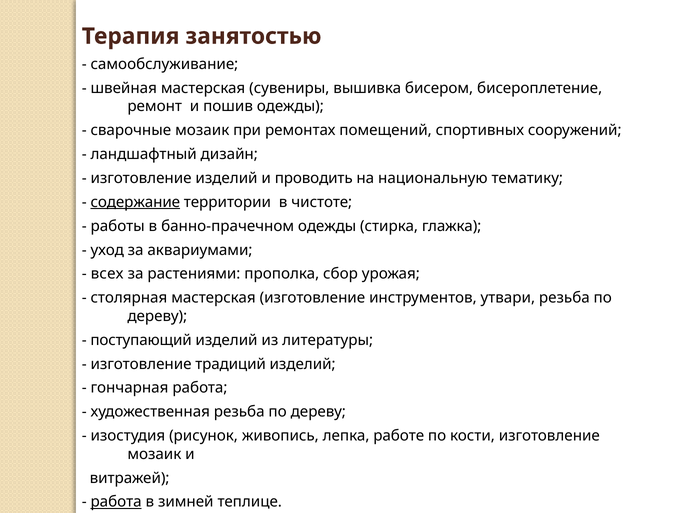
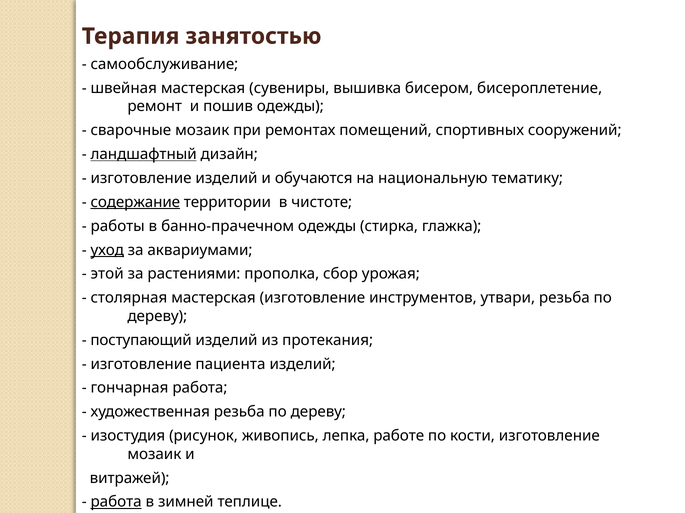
ландшафтный underline: none -> present (144, 154)
проводить: проводить -> обучаются (314, 178)
уход underline: none -> present (107, 250)
всех: всех -> этой (107, 274)
литературы: литературы -> протекания (328, 341)
традиций: традиций -> пациента (230, 365)
